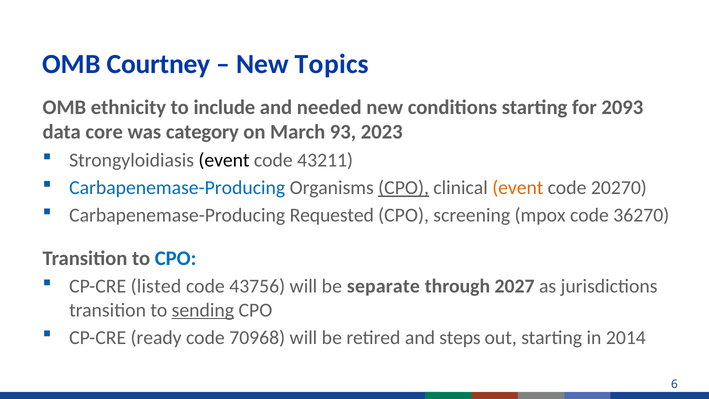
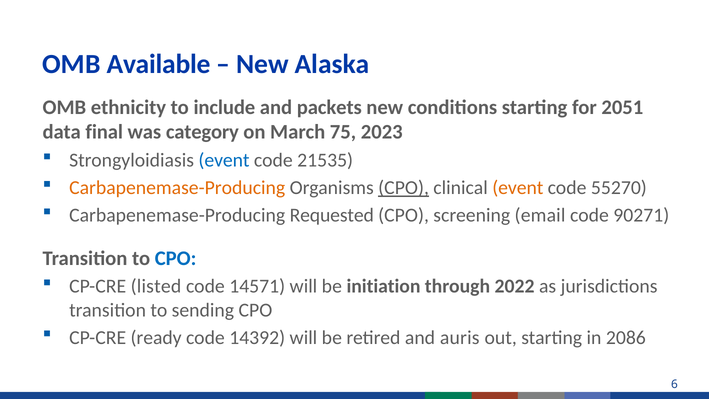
Courtney: Courtney -> Available (159, 64)
Topics: Topics -> Alaska (332, 64)
needed: needed -> packets (329, 107)
2093: 2093 -> 2051 (622, 107)
core: core -> final (104, 132)
93: 93 -> 75 (343, 132)
event colour: black -> blue (224, 160)
43211: 43211 -> 21535 (325, 160)
Carbapenemase-Producing colour: blue -> orange (177, 188)
20270: 20270 -> 55270 (619, 188)
mpox: mpox -> email (540, 215)
36270: 36270 -> 90271 (641, 215)
43756: 43756 -> 14571 (257, 286)
separate: separate -> initiation (384, 286)
2027: 2027 -> 2022 (515, 286)
sending underline: present -> none (203, 310)
70968: 70968 -> 14392 (257, 338)
steps: steps -> auris (460, 338)
2014: 2014 -> 2086 (626, 338)
